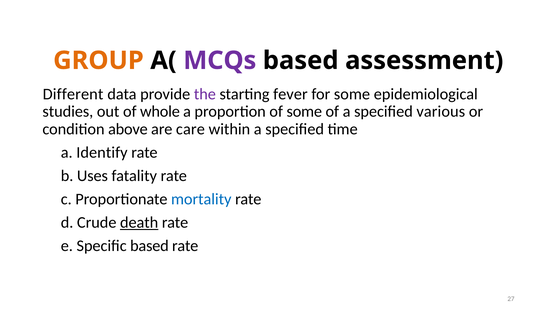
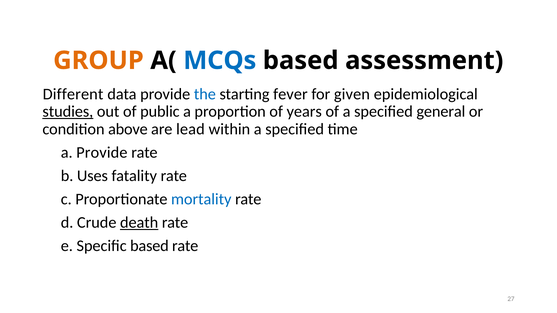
MCQs colour: purple -> blue (220, 61)
the colour: purple -> blue (205, 94)
for some: some -> given (352, 94)
studies underline: none -> present (68, 112)
whole: whole -> public (160, 112)
of some: some -> years (304, 112)
various: various -> general (441, 112)
care: care -> lead (190, 129)
a Identify: Identify -> Provide (102, 153)
